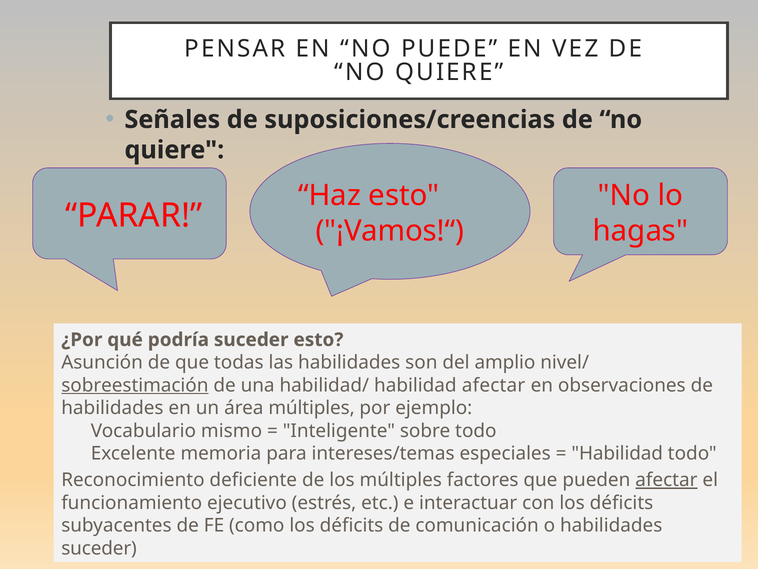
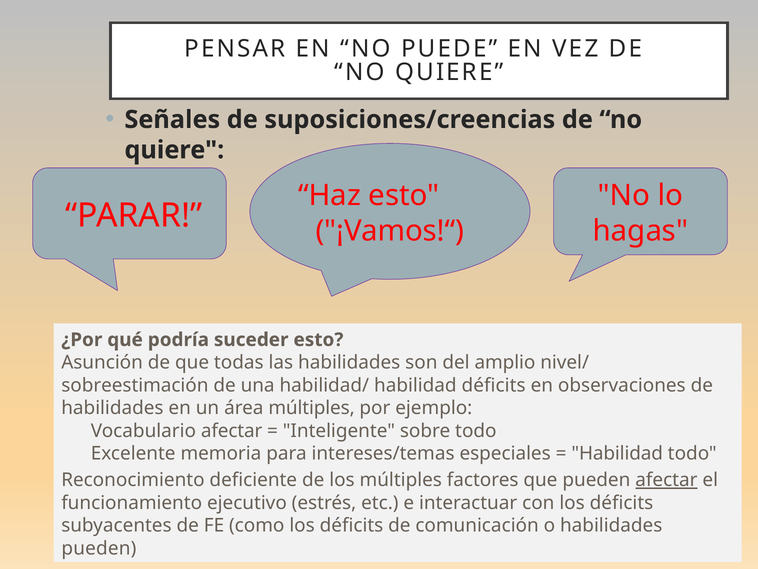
sobreestimación underline: present -> none (135, 385)
habilidad afectar: afectar -> déficits (494, 385)
Vocabulario mismo: mismo -> afectar (232, 430)
suceder: suceder -> pueden (99, 548)
